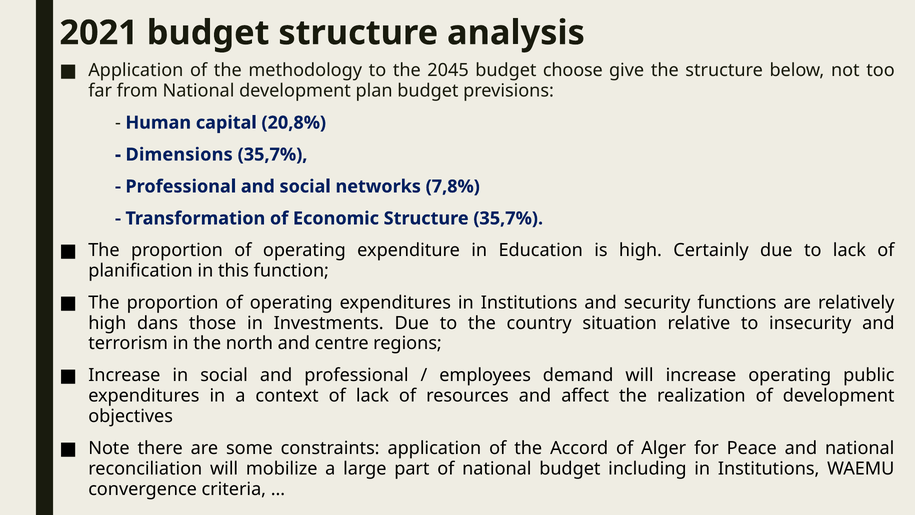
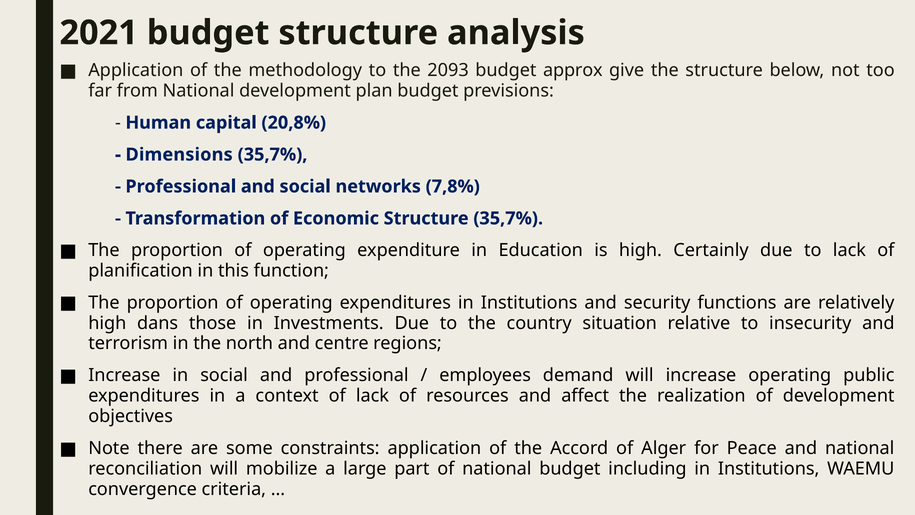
2045: 2045 -> 2093 (448, 70)
choose: choose -> approx (573, 70)
